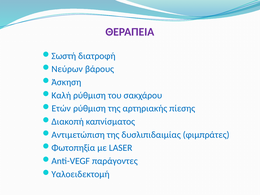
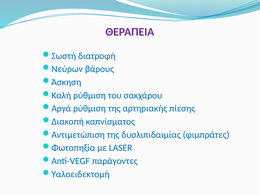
Ετών: Ετών -> Αργά (61, 108)
